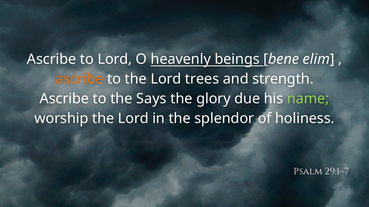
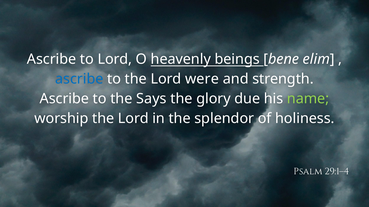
ascribe colour: orange -> blue (79, 79)
trees: trees -> were (202, 79)
29:1–7: 29:1–7 -> 29:1–4 (337, 172)
